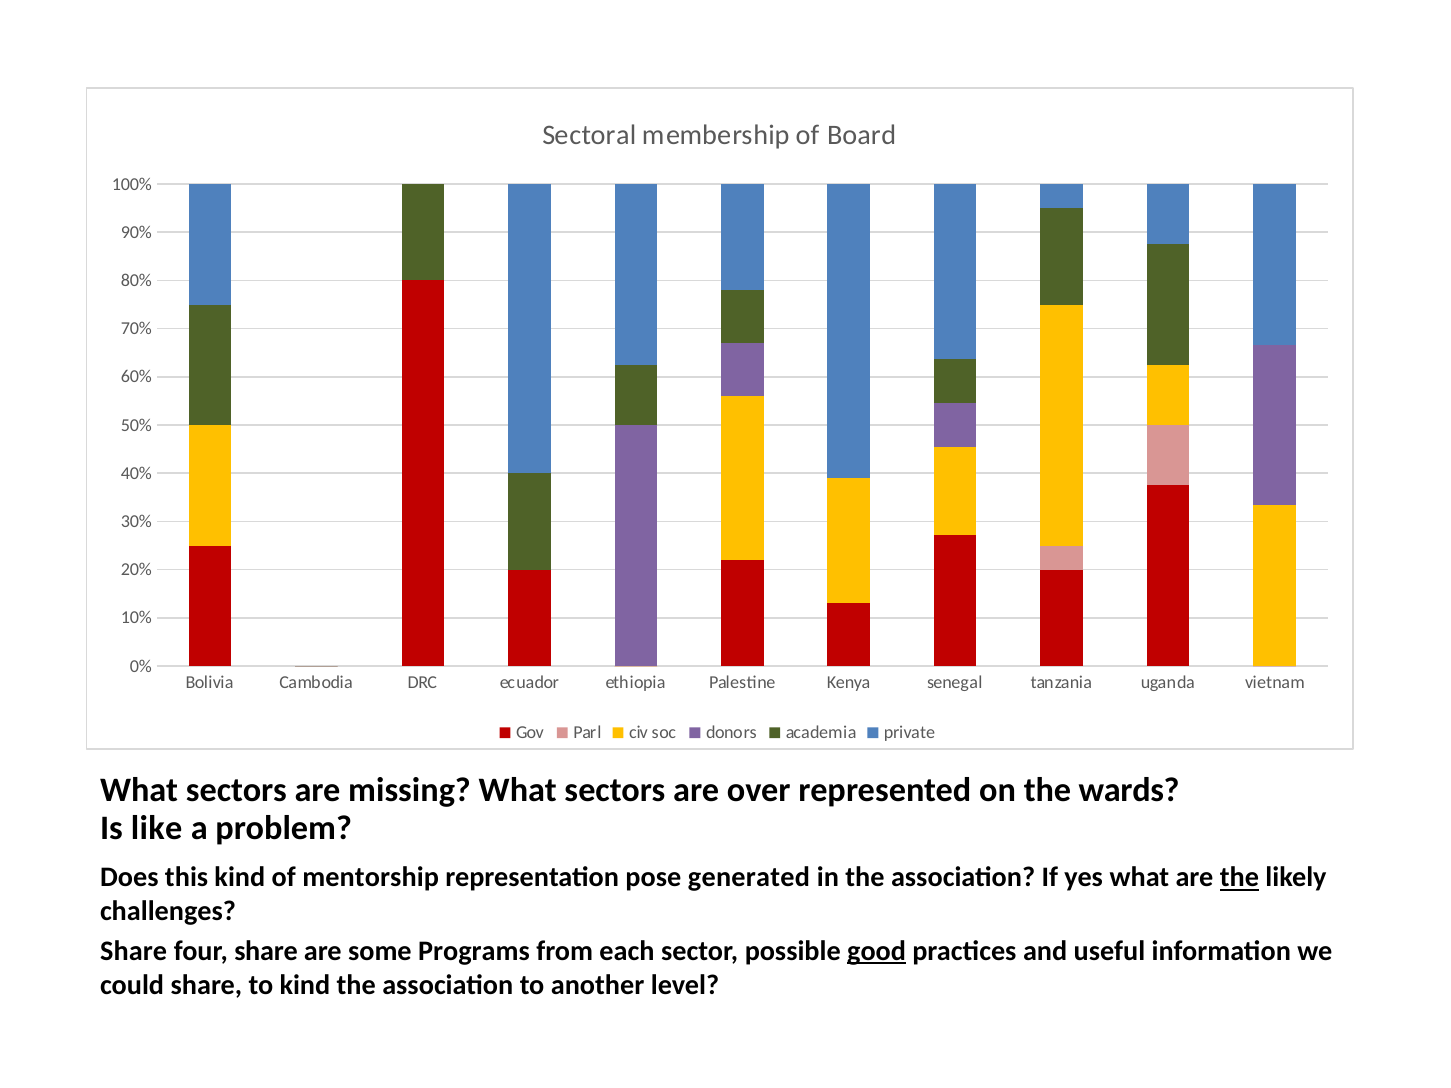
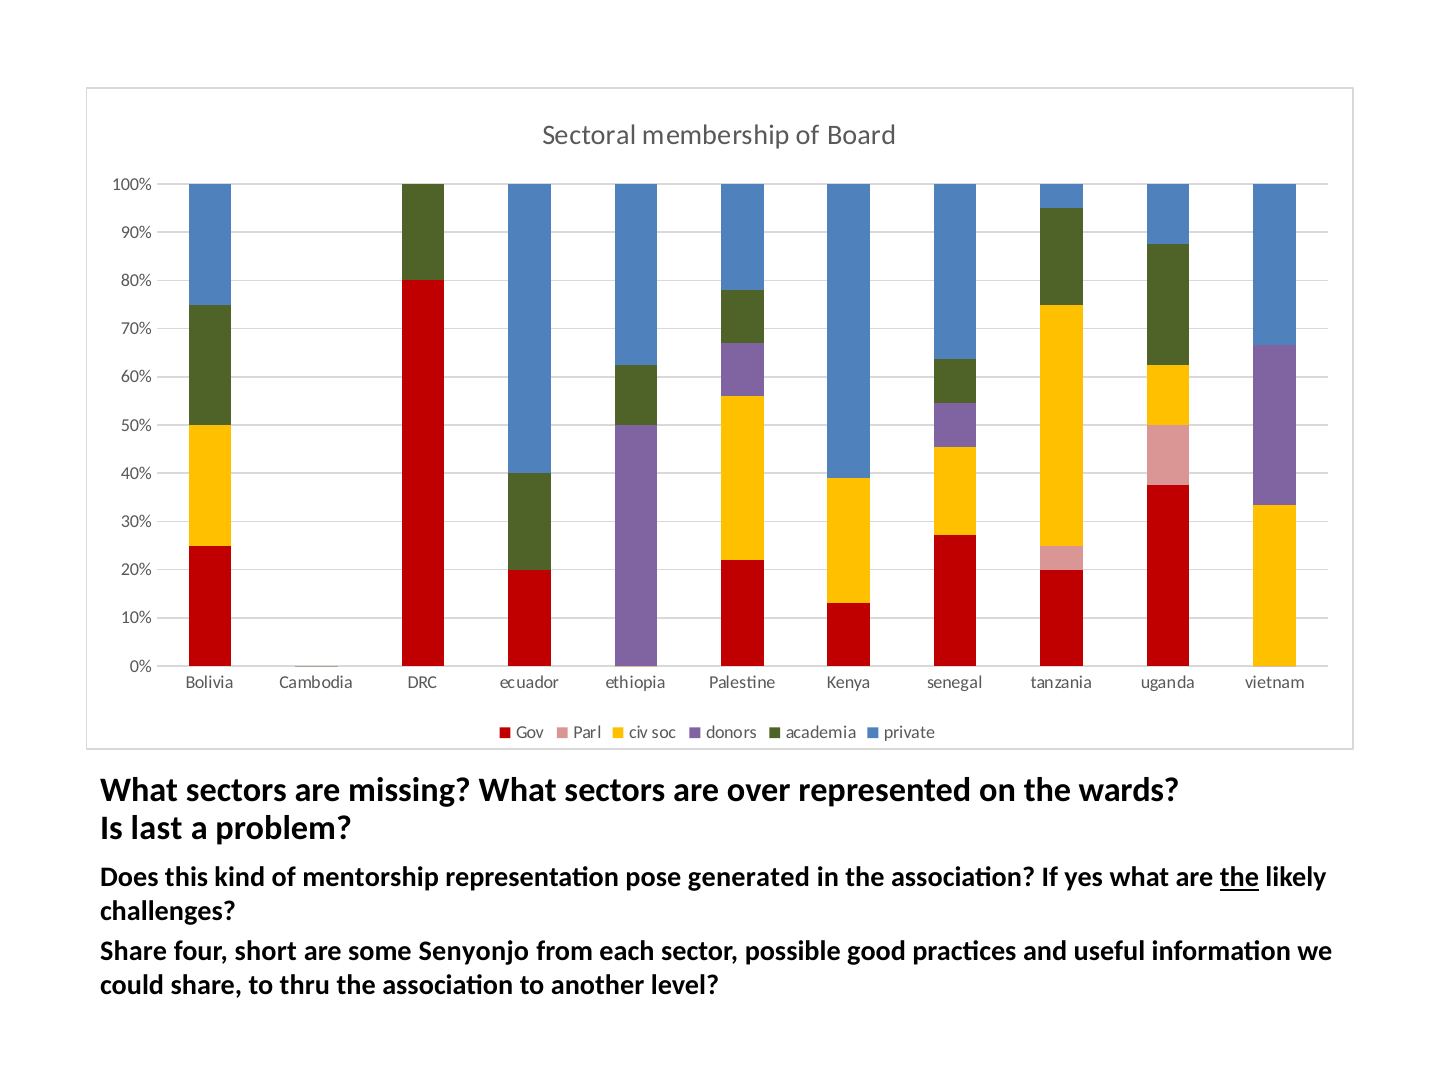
like: like -> last (157, 828)
four share: share -> short (266, 951)
Programs: Programs -> Senyonjo (474, 951)
good underline: present -> none (877, 951)
to kind: kind -> thru (305, 985)
